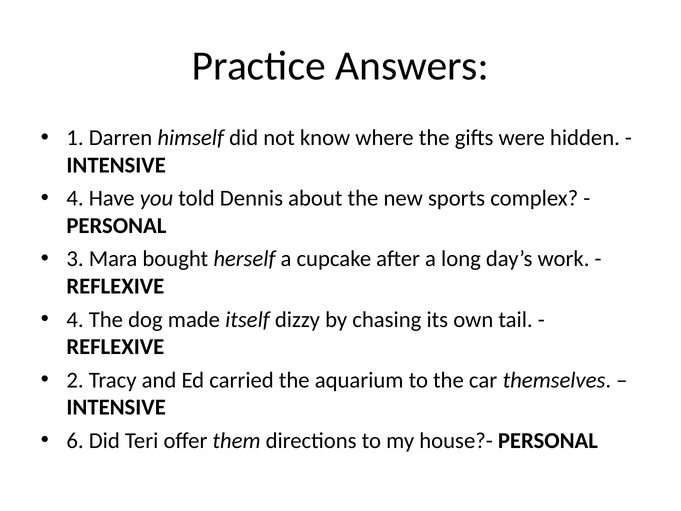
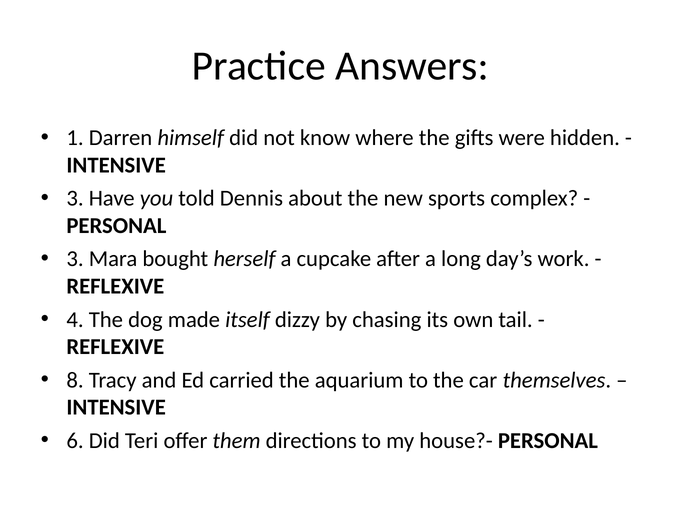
4: 4 -> 3 (75, 198)
2: 2 -> 8 (75, 380)
